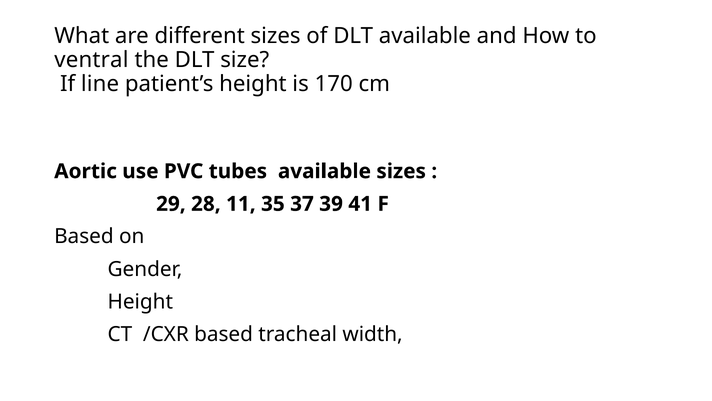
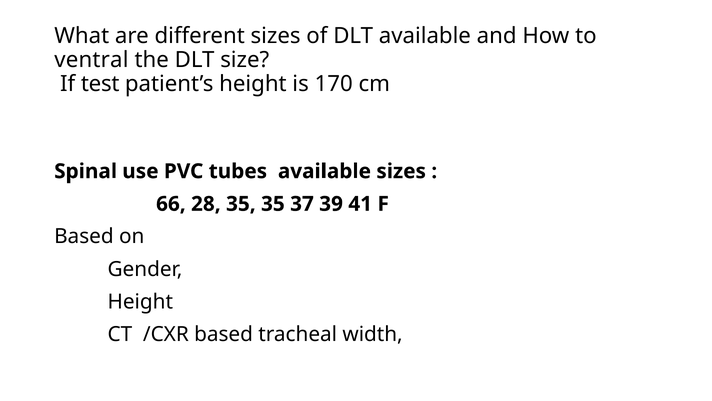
line: line -> test (100, 84)
Aortic: Aortic -> Spinal (86, 171)
29: 29 -> 66 (171, 204)
28 11: 11 -> 35 (241, 204)
